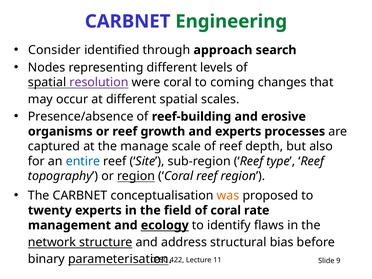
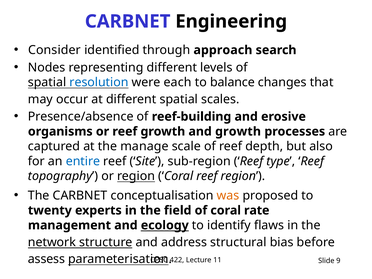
Engineering colour: green -> black (231, 21)
resolution colour: purple -> blue (99, 82)
were coral: coral -> each (178, 82)
coming: coming -> balance (232, 82)
and experts: experts -> growth (238, 131)
binary: binary -> assess (46, 259)
